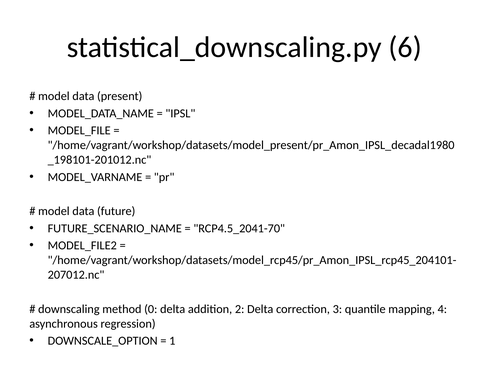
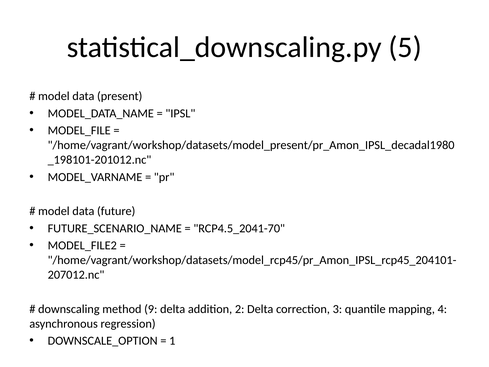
6: 6 -> 5 (405, 47)
0: 0 -> 9 (151, 309)
